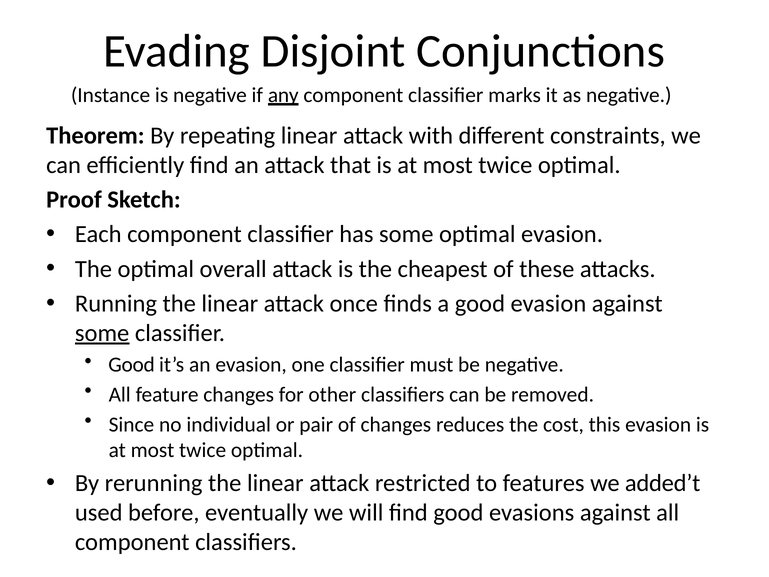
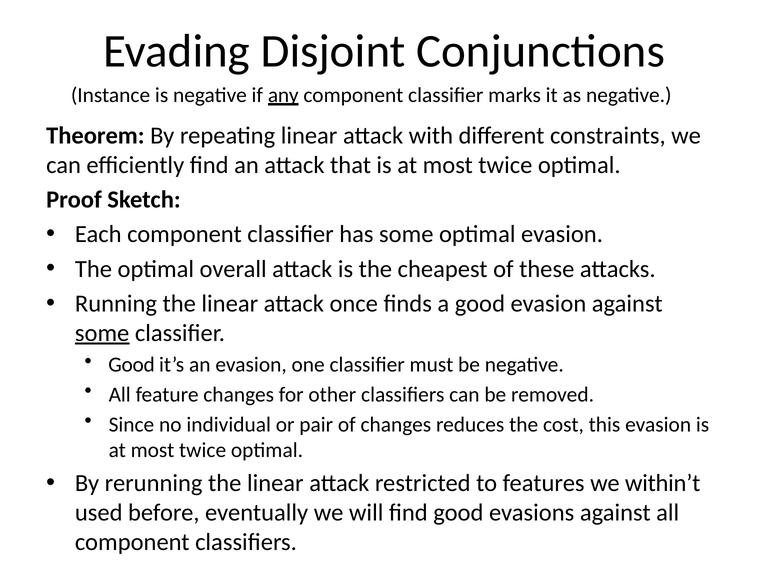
added’t: added’t -> within’t (663, 483)
